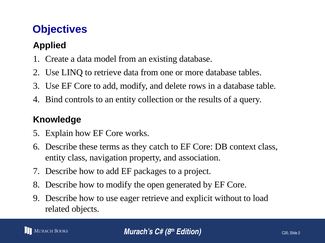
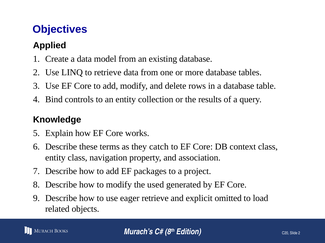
open: open -> used (156, 185)
without: without -> omitted (228, 199)
